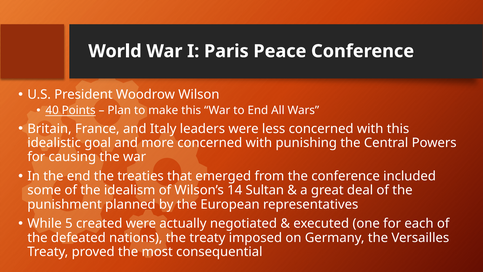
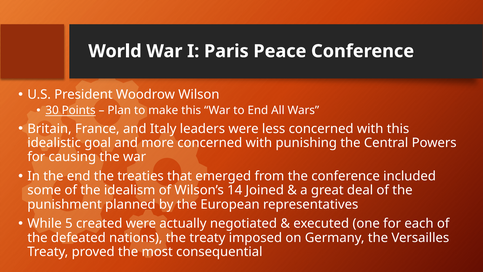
40: 40 -> 30 (52, 110)
Sultan: Sultan -> Joined (265, 190)
